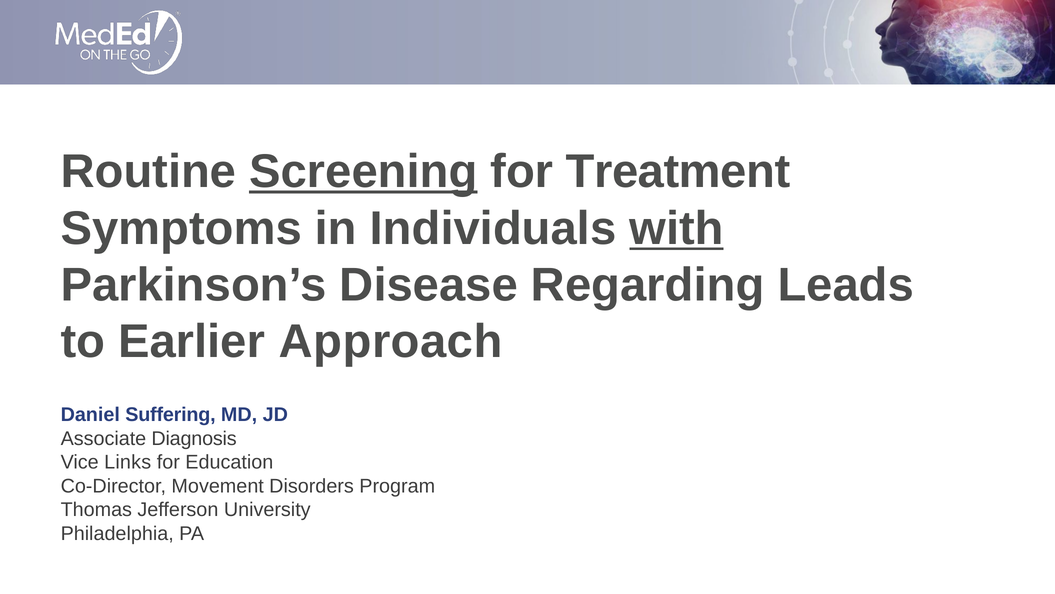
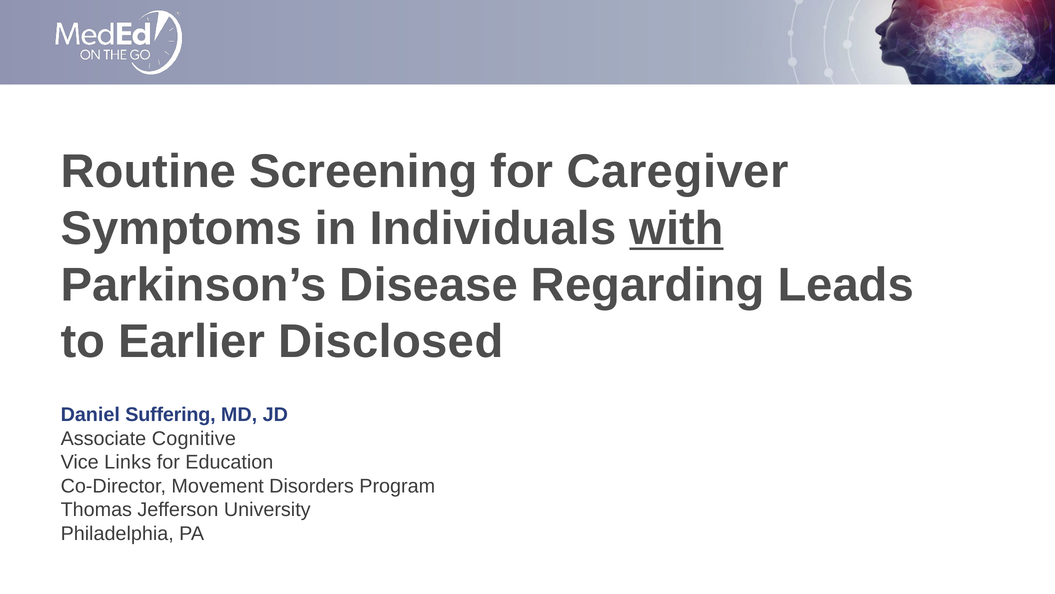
Screening underline: present -> none (363, 172)
Treatment: Treatment -> Caregiver (678, 172)
Approach: Approach -> Disclosed (391, 342)
Diagnosis: Diagnosis -> Cognitive (194, 438)
